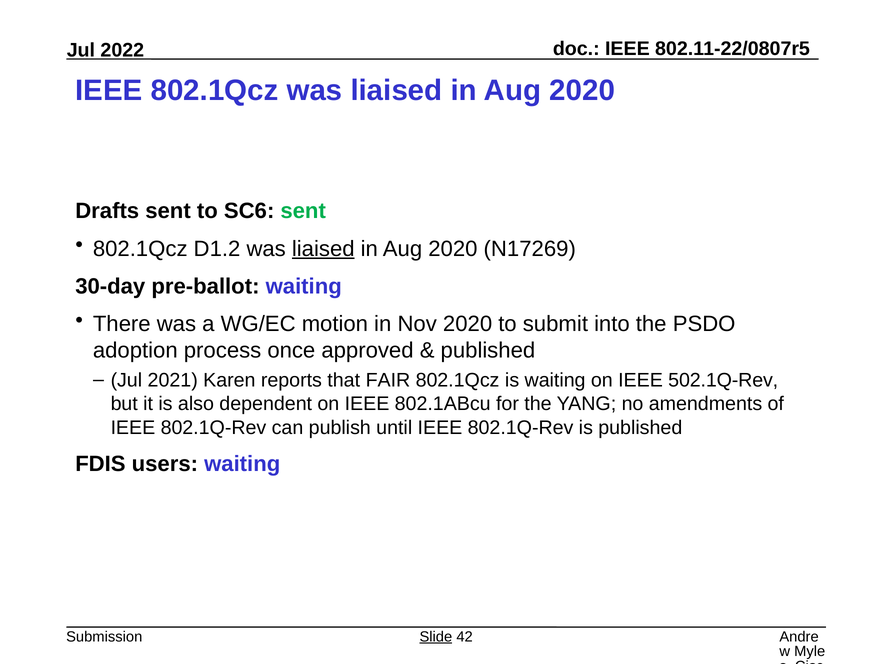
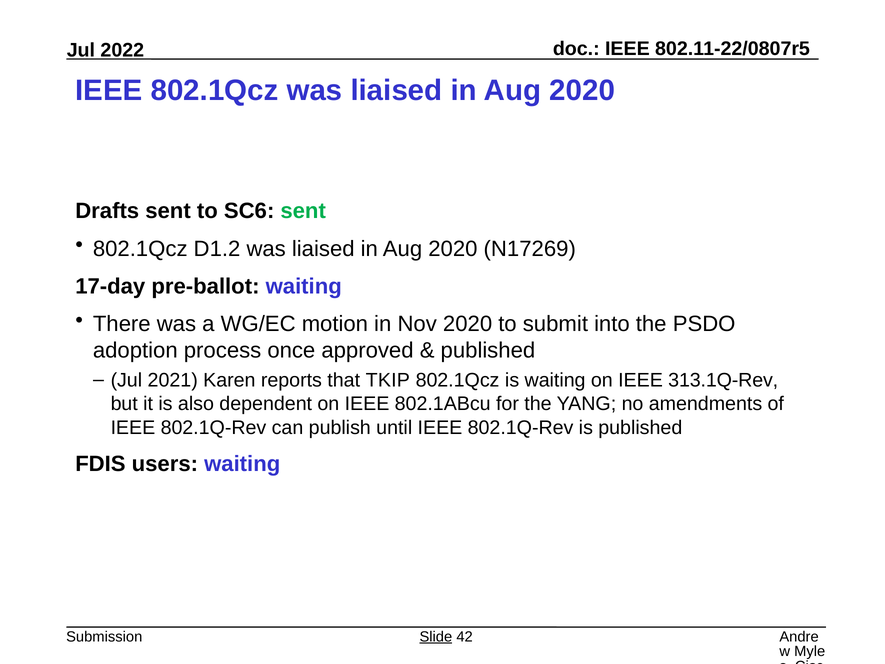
liaised underline: present -> none (323, 249)
30-day: 30-day -> 17-day (110, 286)
FAIR: FAIR -> TKIP (388, 380)
502.1Q-Rev: 502.1Q-Rev -> 313.1Q-Rev (723, 380)
